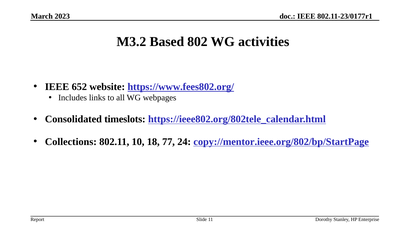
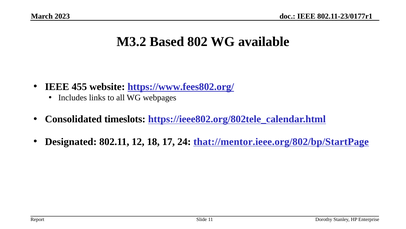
activities: activities -> available (264, 42)
652: 652 -> 455 (79, 86)
Collections: Collections -> Designated (71, 141)
10: 10 -> 12 (138, 141)
77: 77 -> 17 (169, 141)
copy://mentor.ieee.org/802/bp/StartPage: copy://mentor.ieee.org/802/bp/StartPage -> that://mentor.ieee.org/802/bp/StartPage (281, 141)
